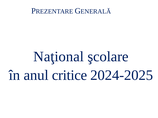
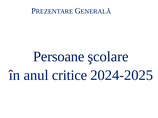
Naţional: Naţional -> Persoane (59, 57)
